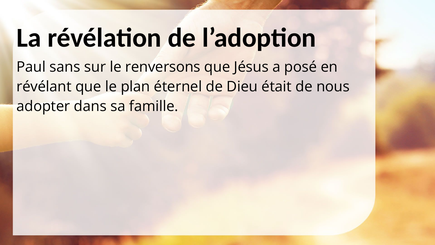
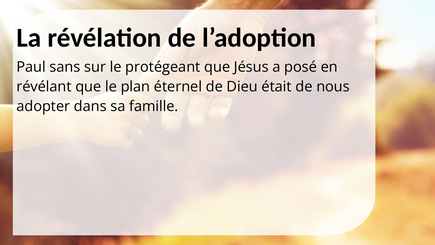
renversons: renversons -> protégeant (163, 67)
